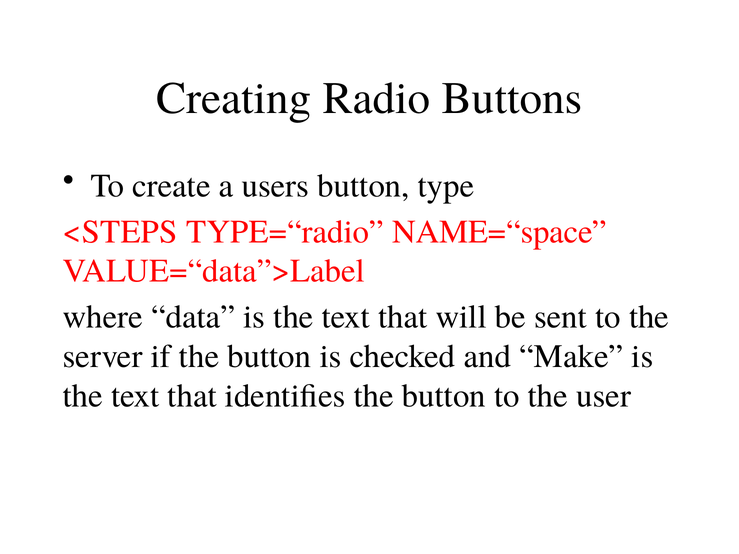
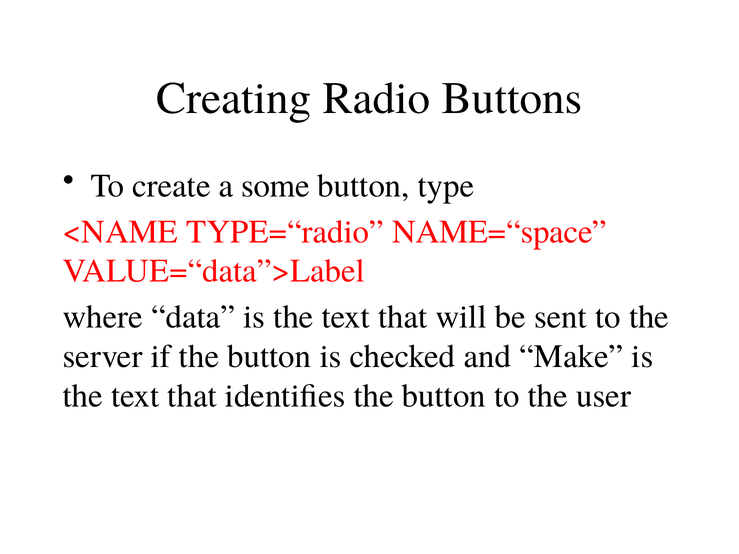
users: users -> some (276, 186)
<STEPS: <STEPS -> <NAME (120, 232)
